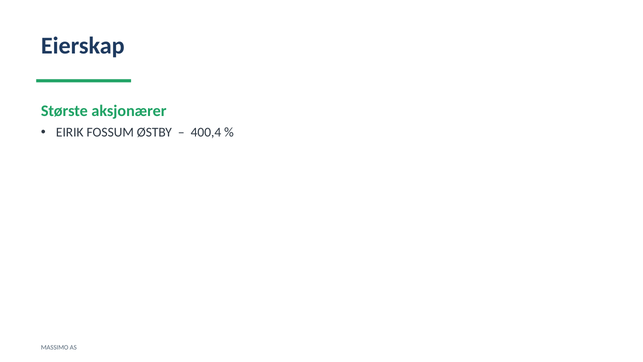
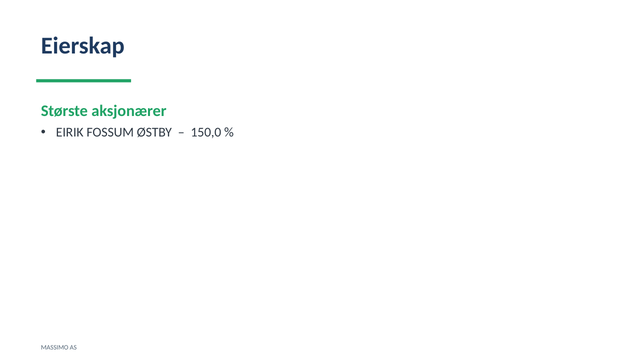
400,4: 400,4 -> 150,0 (206, 132)
